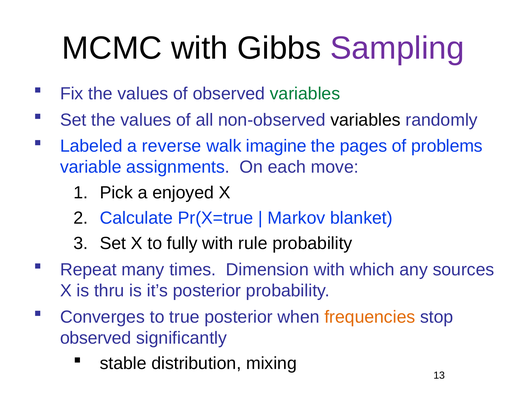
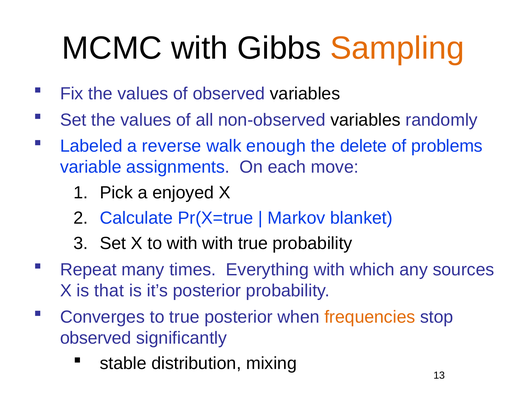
Sampling colour: purple -> orange (397, 48)
variables colour: green -> black (305, 94)
imagine: imagine -> enough (276, 146)
pages: pages -> delete (364, 146)
to fully: fully -> with (182, 244)
with rule: rule -> true (253, 244)
Dimension: Dimension -> Everything (267, 270)
thru: thru -> that (109, 291)
